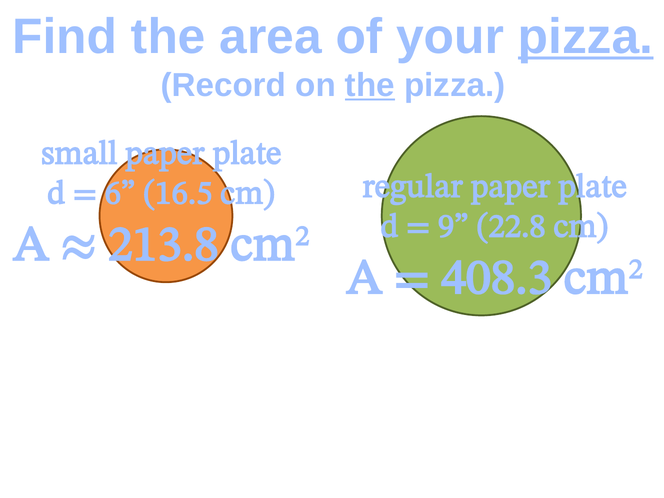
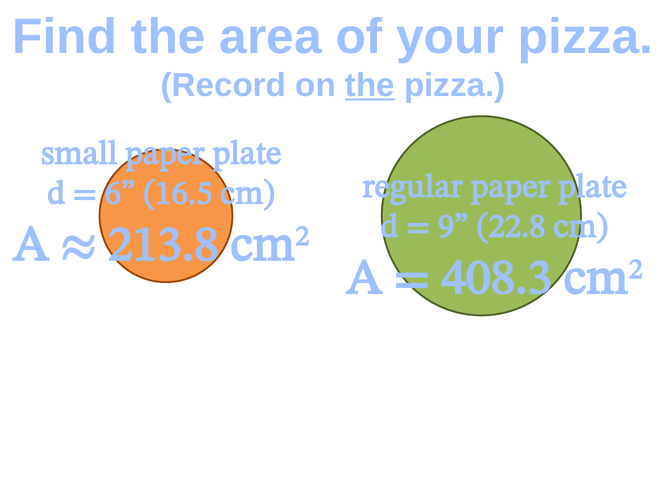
pizza underline: present -> none (586, 37)
